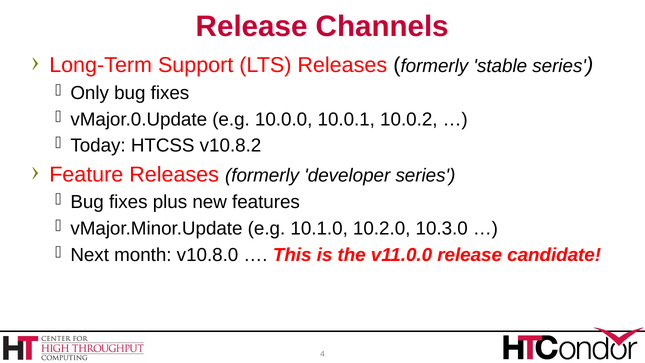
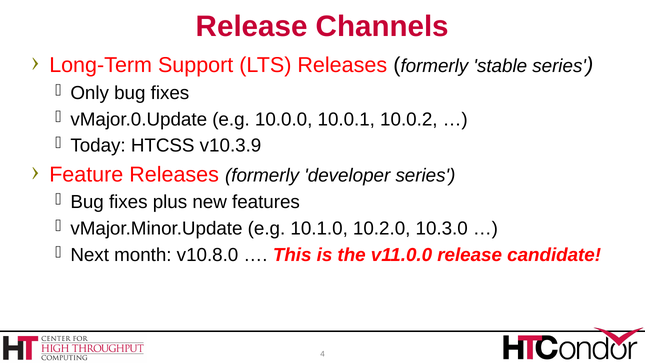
v10.8.2: v10.8.2 -> v10.3.9 (231, 146)
